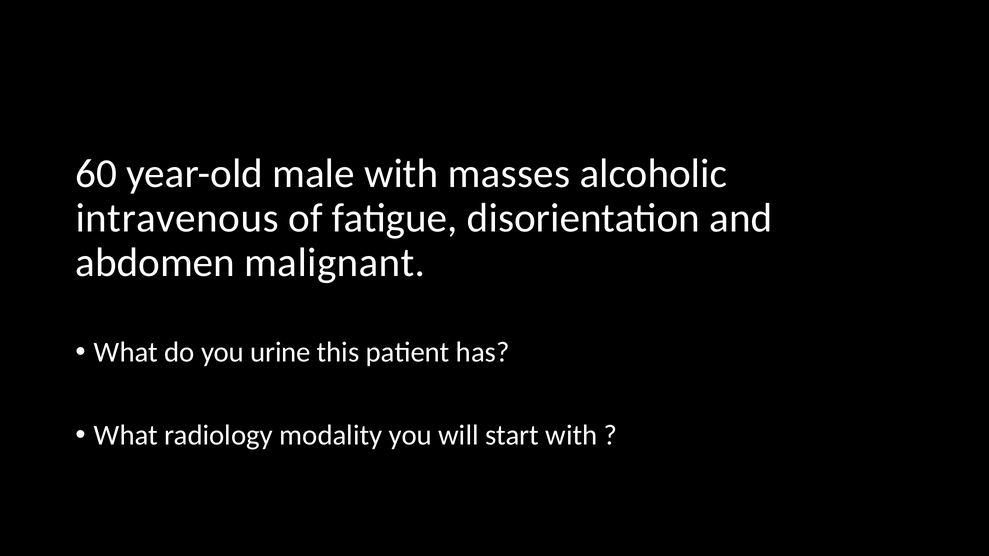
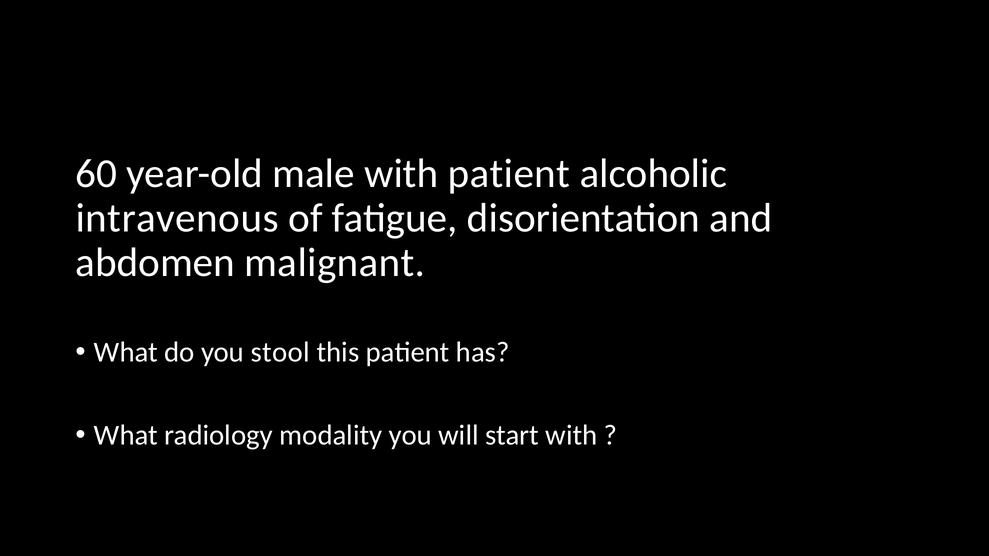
with masses: masses -> patient (509, 174)
urine: urine -> stool (280, 353)
